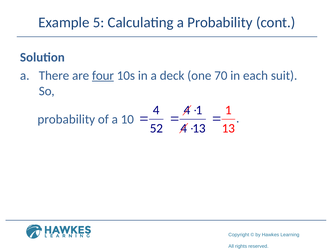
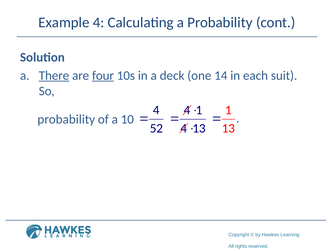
Example 5: 5 -> 4 (99, 22)
There underline: none -> present (54, 75)
70: 70 -> 14 (221, 75)
